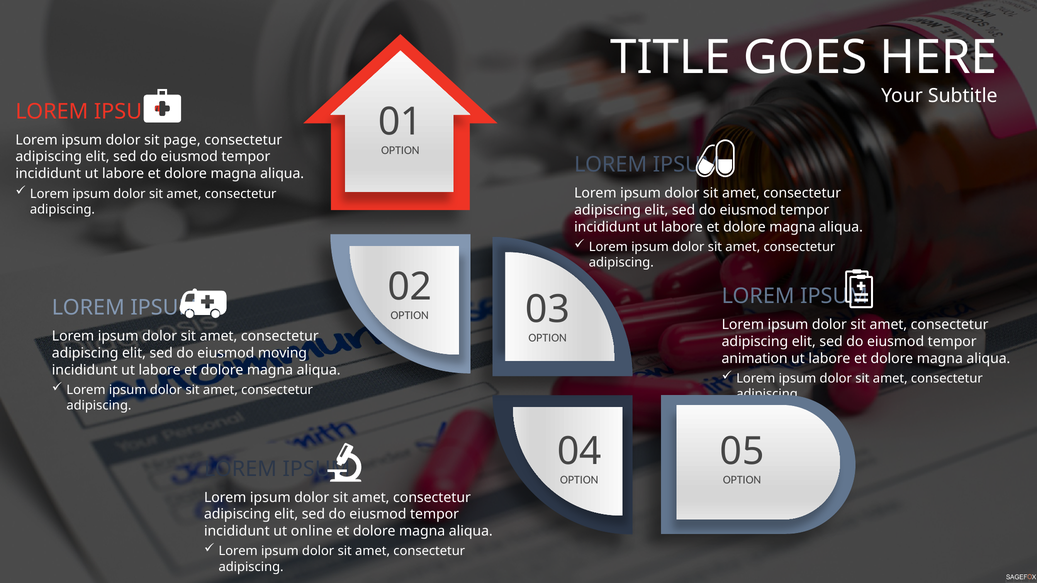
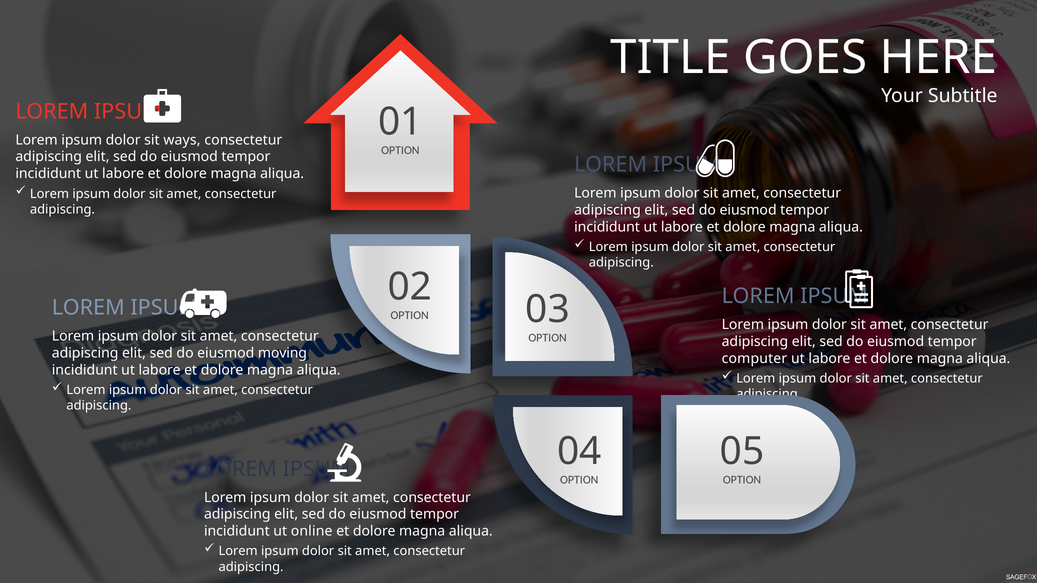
page: page -> ways (182, 140)
animation: animation -> computer (754, 359)
